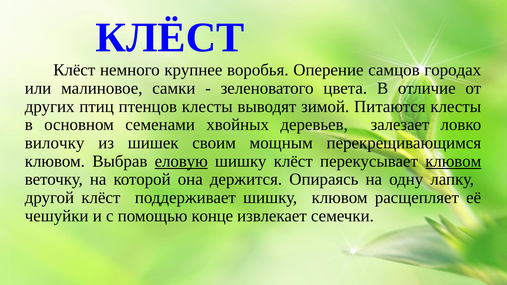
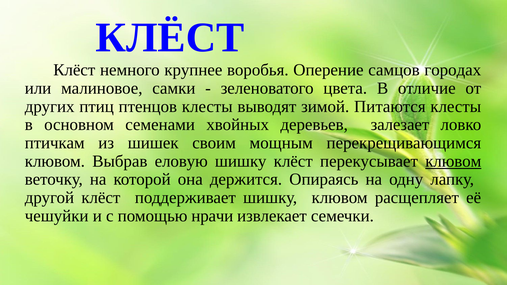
вилочку: вилочку -> птичкам (55, 143)
еловую underline: present -> none (181, 161)
конце: конце -> нрачи (212, 216)
